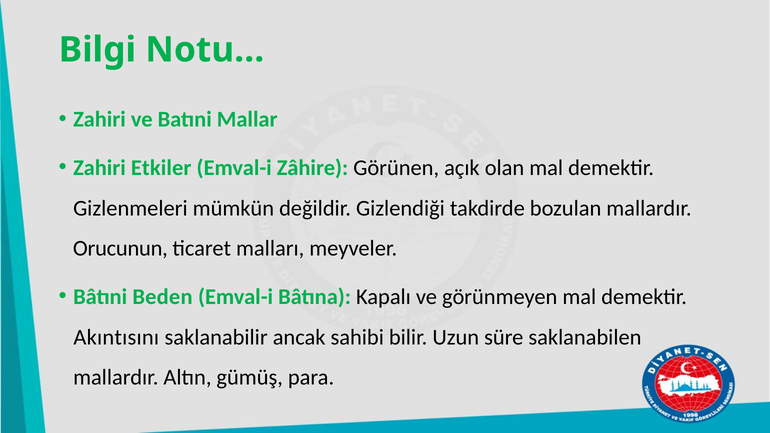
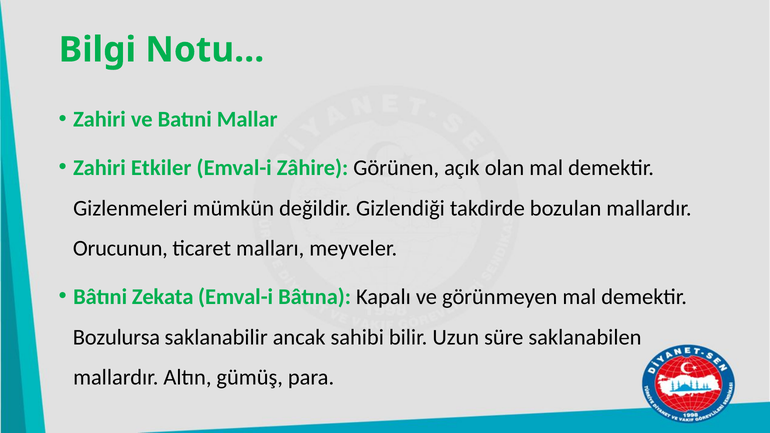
Beden: Beden -> Zekata (163, 297)
Akıntısını: Akıntısını -> Bozulursa (116, 337)
